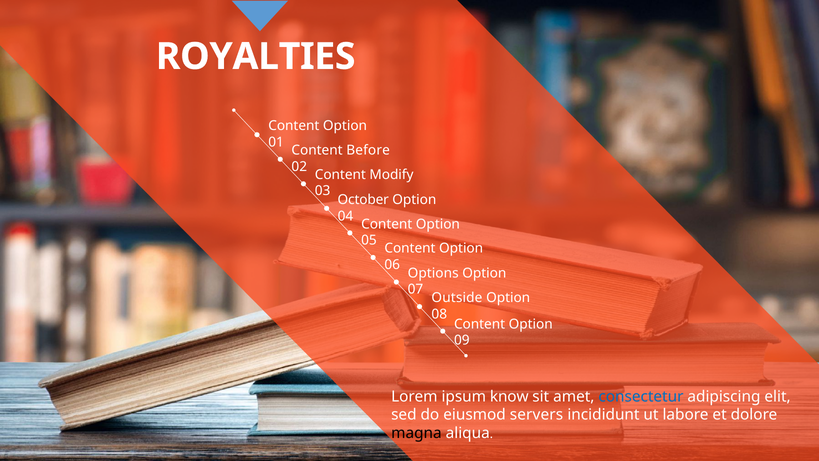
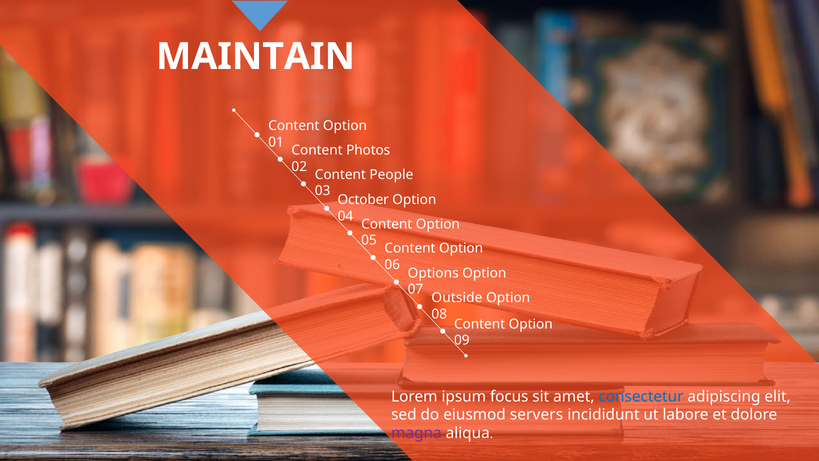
ROYALTIES: ROYALTIES -> MAINTAIN (255, 57)
Before: Before -> Photos (368, 150)
Modify: Modify -> People (391, 174)
know: know -> focus (509, 396)
magna colour: black -> purple (416, 433)
